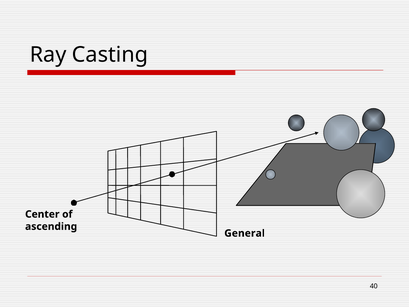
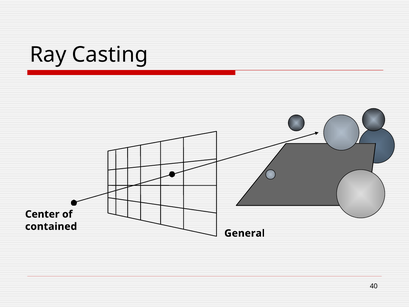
ascending: ascending -> contained (51, 226)
